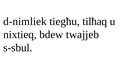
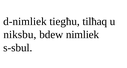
nixtieq: nixtieq -> niksbu (20, 35)
twajjeb: twajjeb -> nimliek (83, 35)
